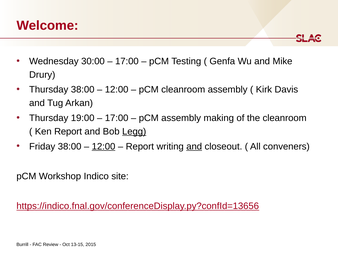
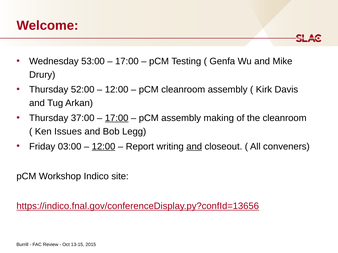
30:00: 30:00 -> 53:00 (93, 61)
Thursday 38:00: 38:00 -> 52:00 (83, 90)
19:00: 19:00 -> 37:00 (83, 118)
17:00 underline: none -> present (117, 118)
Ken Report: Report -> Issues (68, 132)
Legg underline: present -> none (134, 132)
Friday 38:00: 38:00 -> 03:00 (70, 147)
